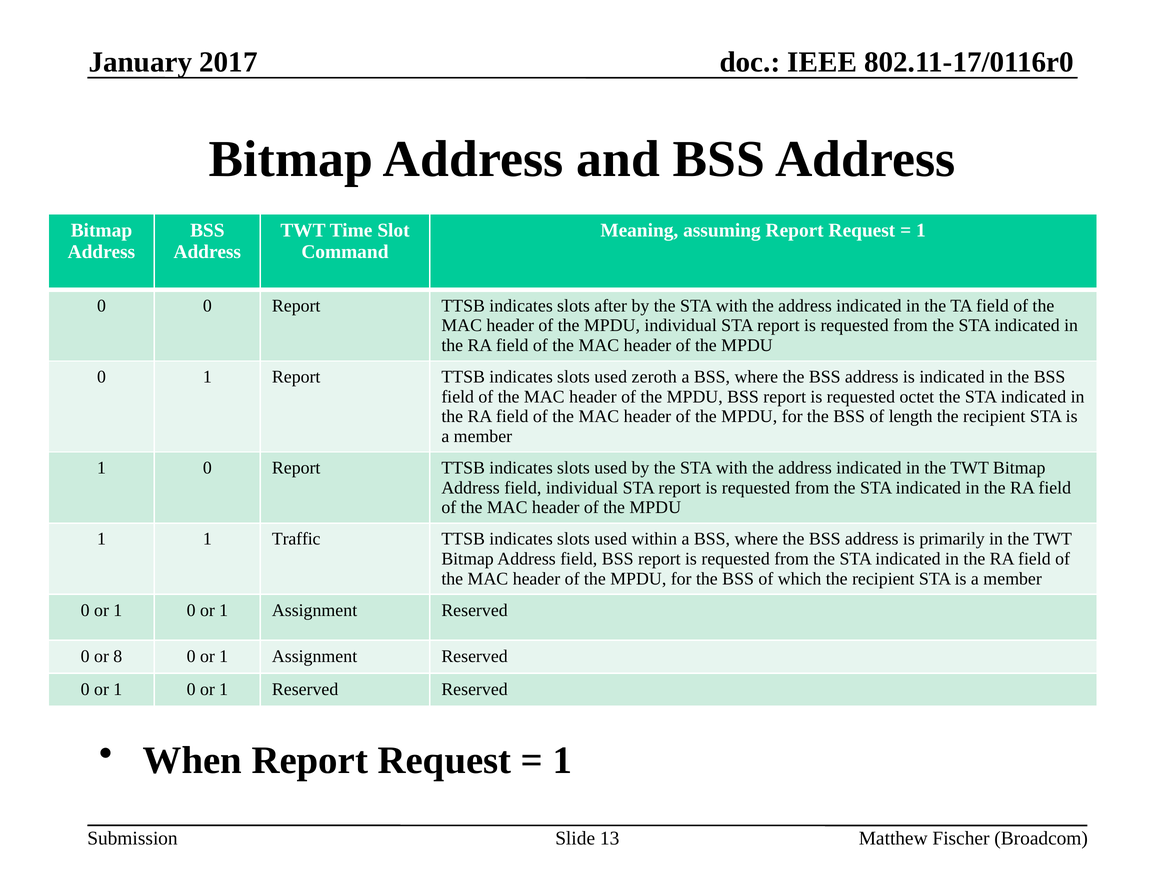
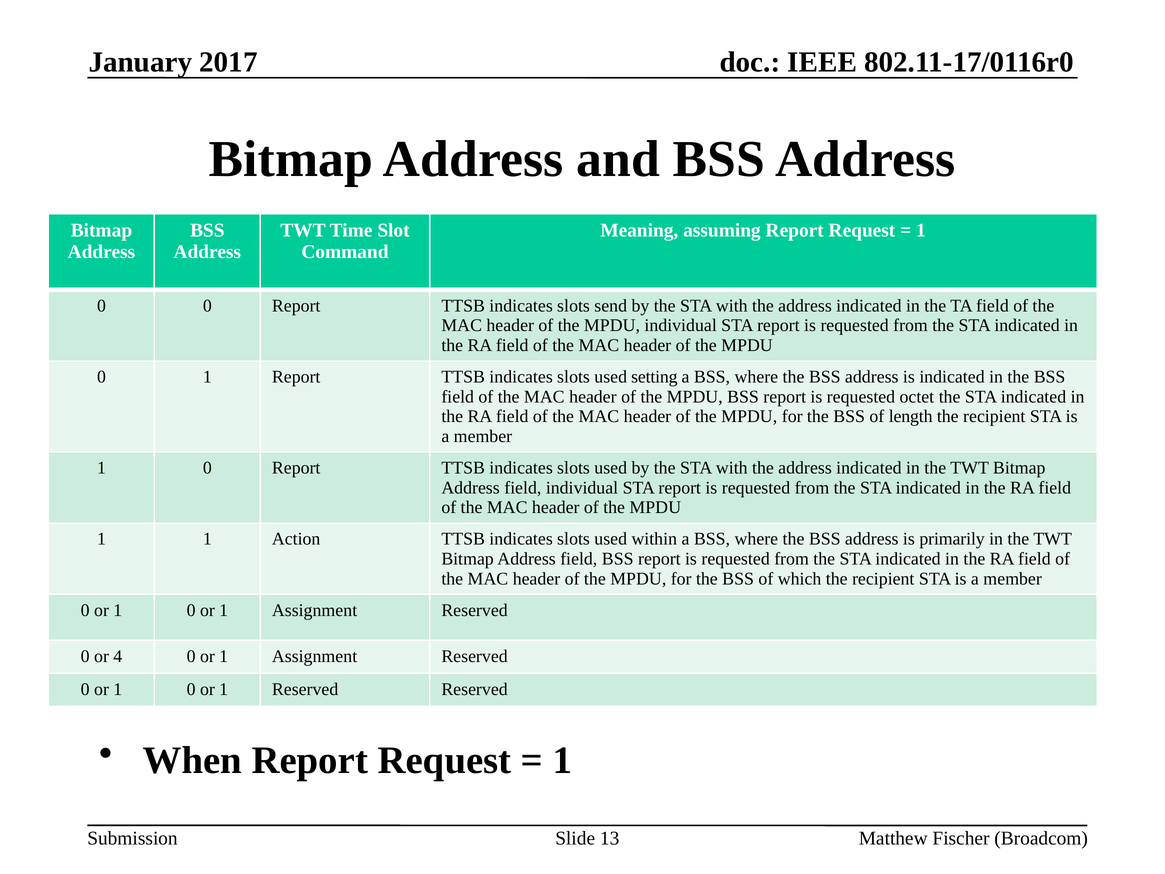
after: after -> send (611, 306)
zeroth: zeroth -> setting (654, 377)
Traffic: Traffic -> Action (296, 539)
8: 8 -> 4 (118, 656)
